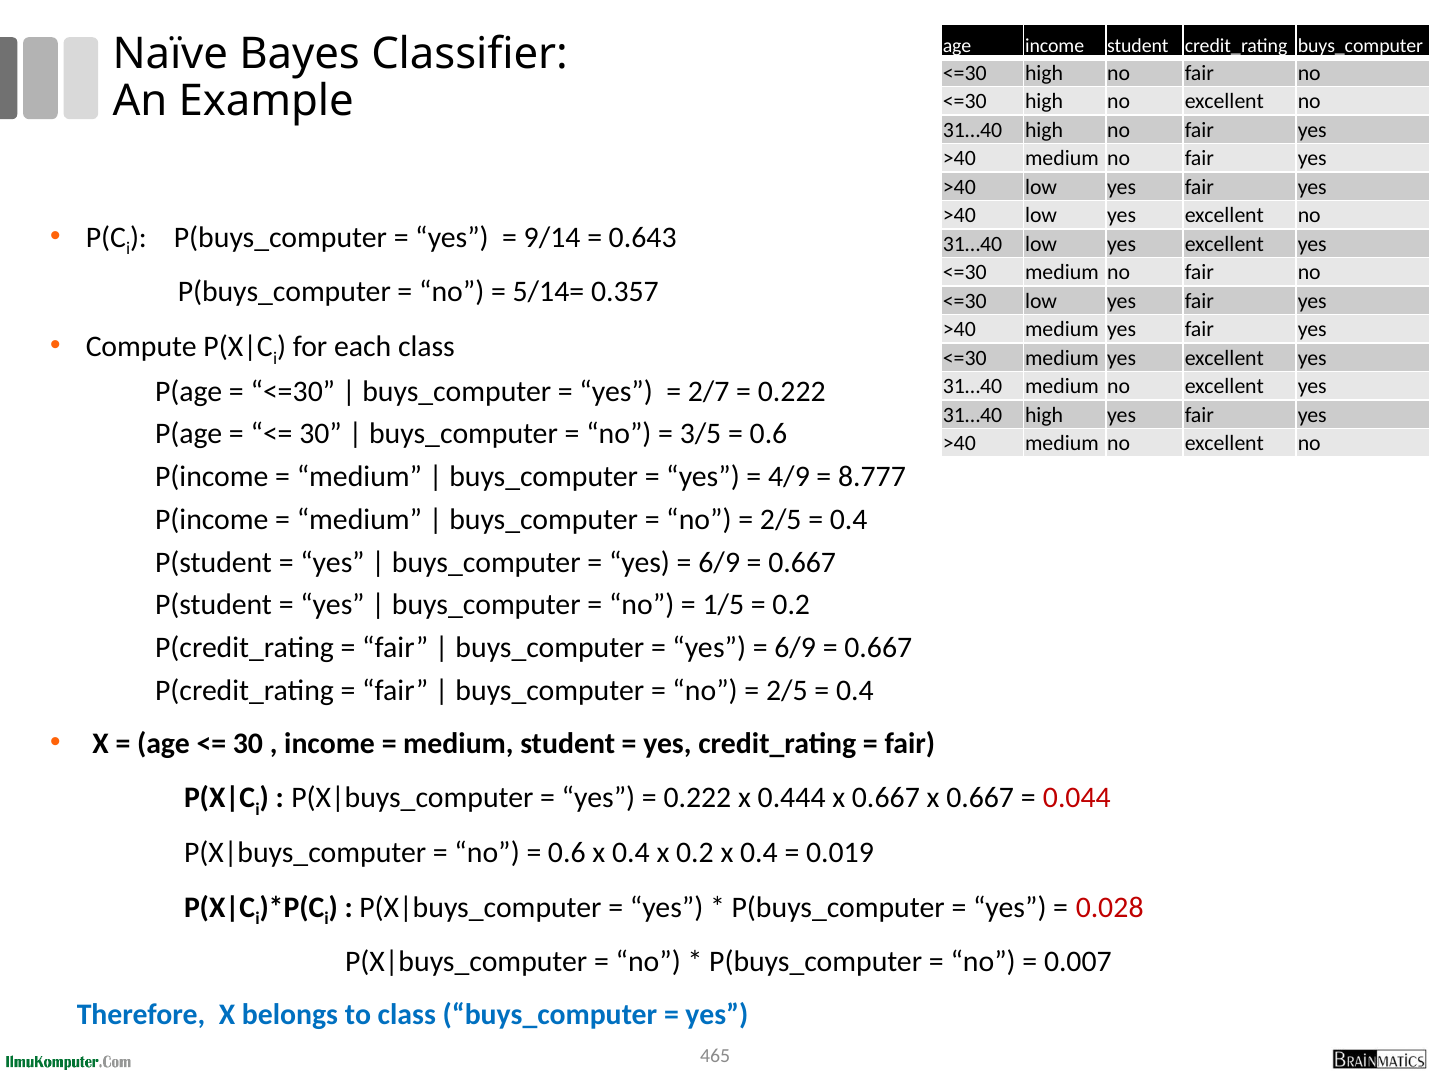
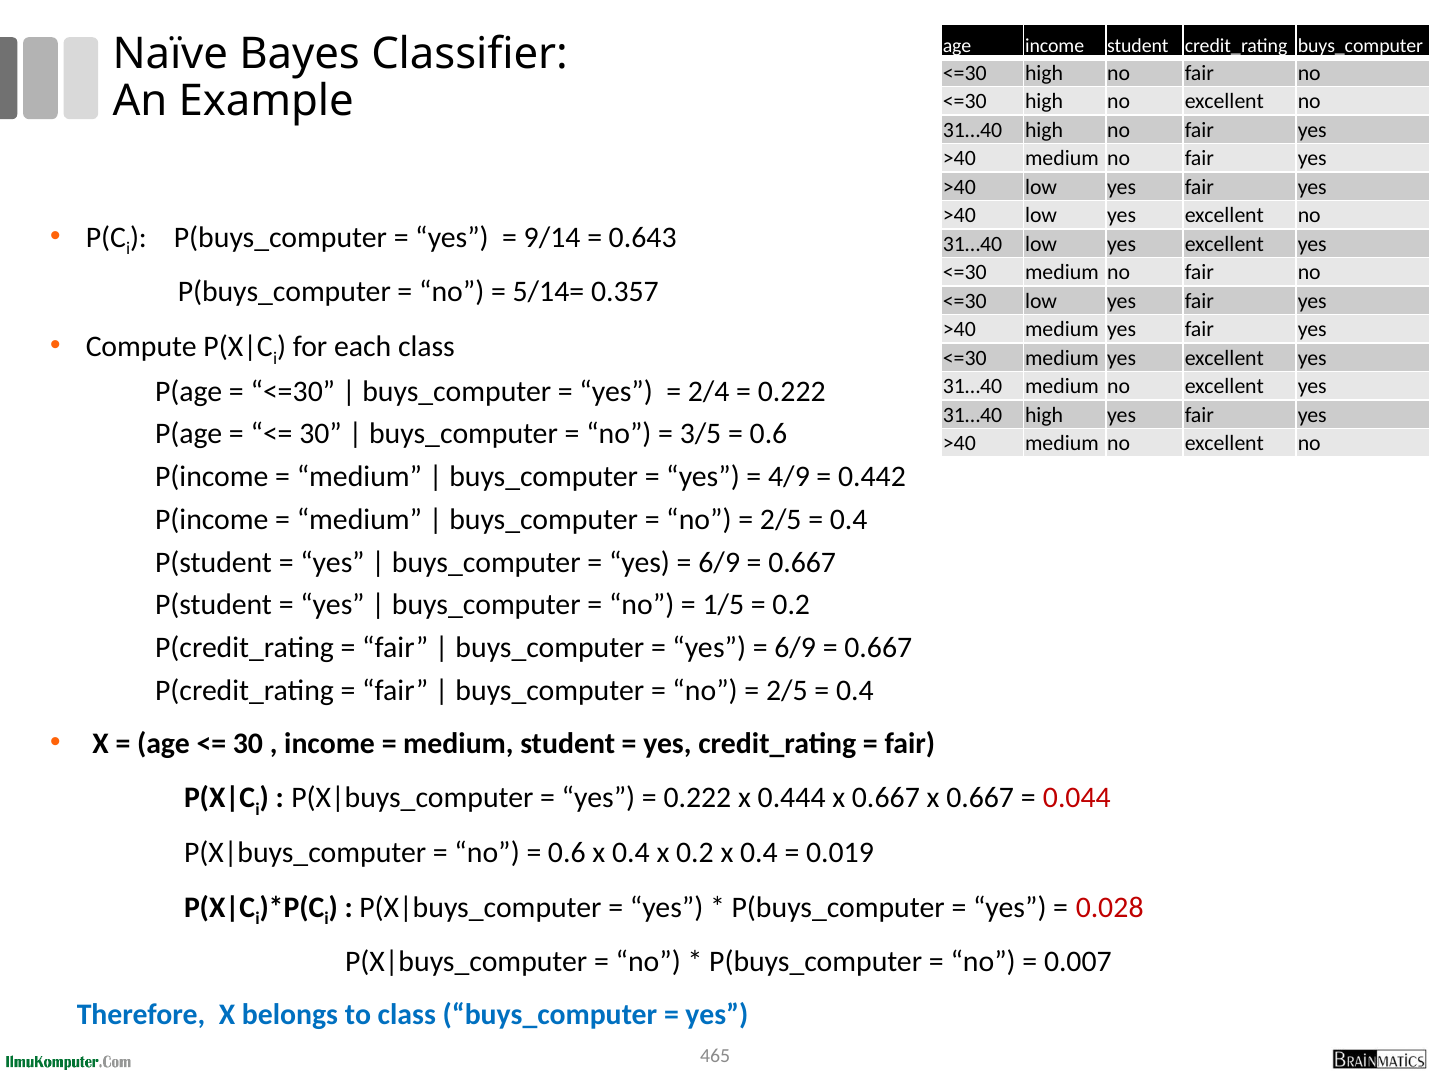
2/7: 2/7 -> 2/4 (709, 391)
8.777: 8.777 -> 0.442 (872, 477)
